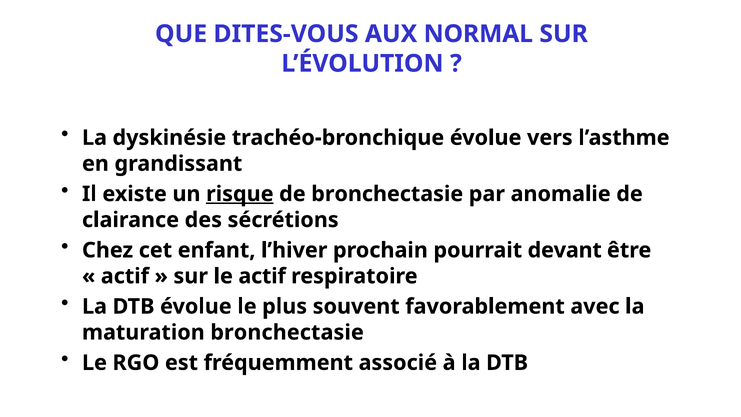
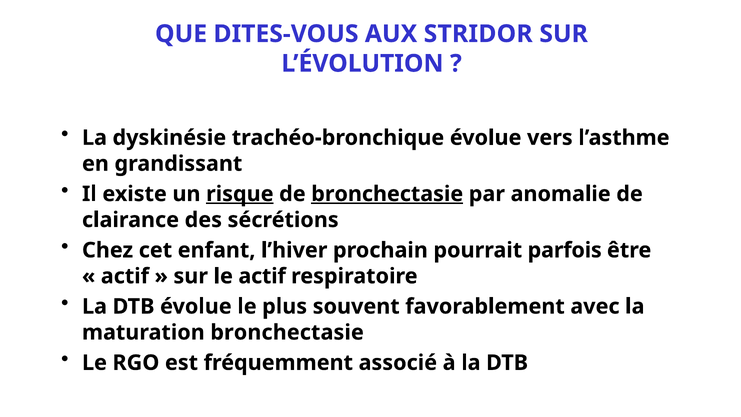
NORMAL: NORMAL -> STRIDOR (478, 34)
bronchectasie underline: none -> present (387, 194)
devant: devant -> parfois (565, 250)
